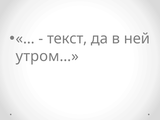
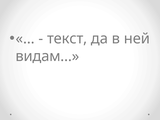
утром…: утром… -> видам… (47, 56)
